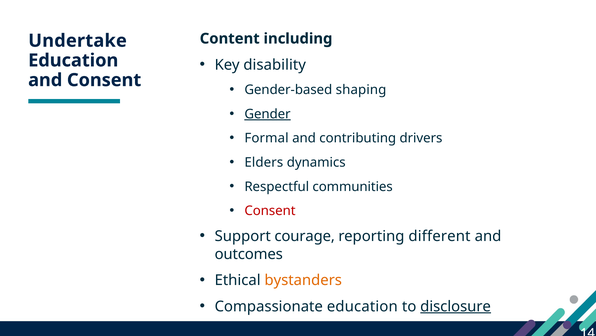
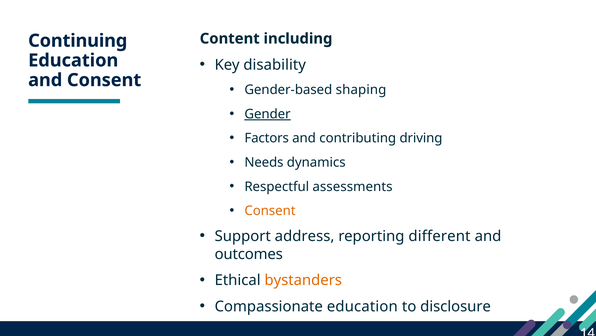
Undertake: Undertake -> Continuing (78, 41)
Formal: Formal -> Factors (267, 138)
drivers: drivers -> driving (421, 138)
Elders: Elders -> Needs (264, 162)
communities: communities -> assessments (353, 186)
Consent colour: red -> orange (270, 211)
courage: courage -> address (305, 236)
disclosure underline: present -> none (456, 306)
